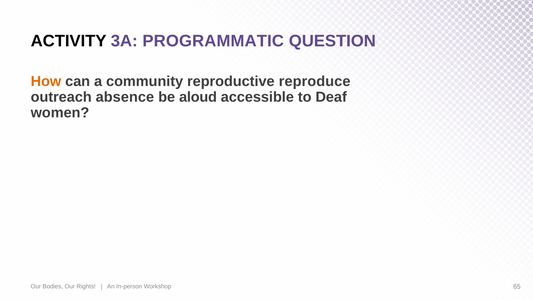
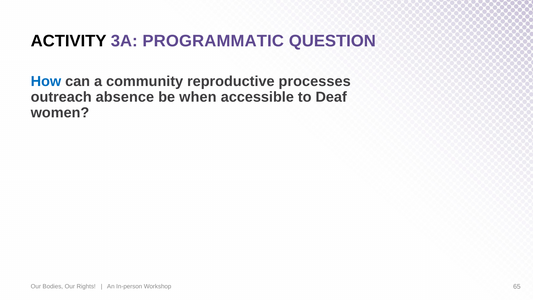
How colour: orange -> blue (46, 81)
reproduce: reproduce -> processes (315, 81)
aloud: aloud -> when (198, 97)
